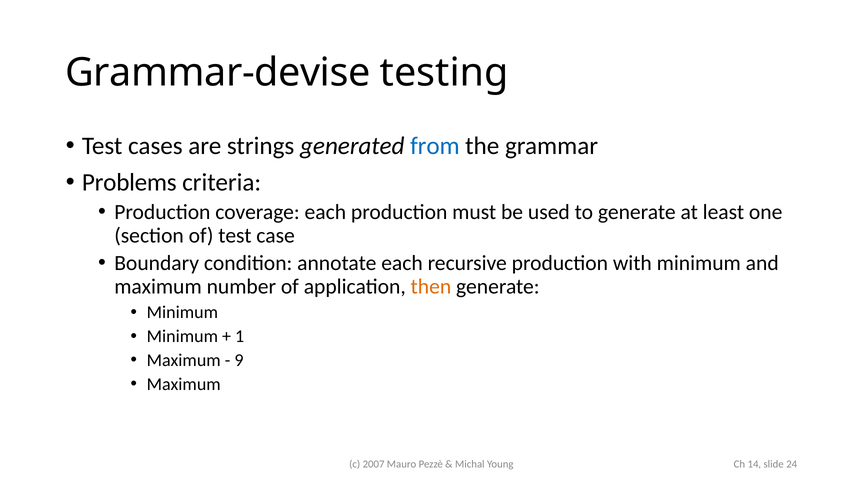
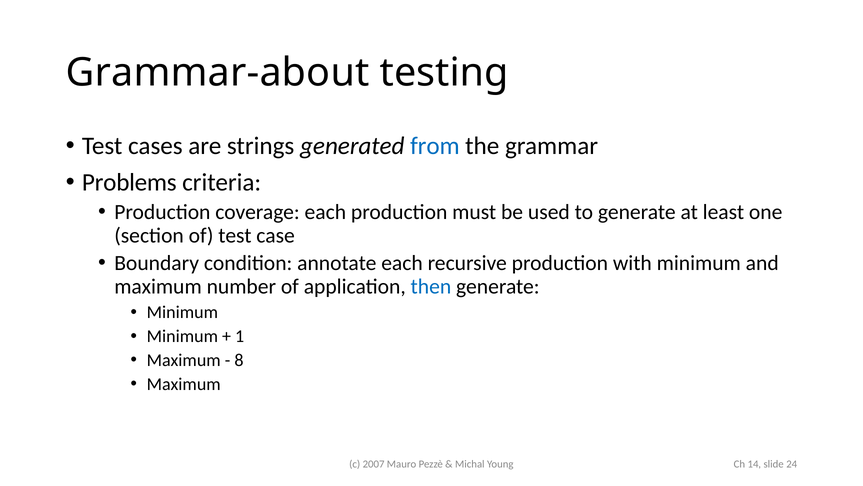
Grammar-devise: Grammar-devise -> Grammar-about (218, 72)
then colour: orange -> blue (431, 286)
9: 9 -> 8 (239, 360)
